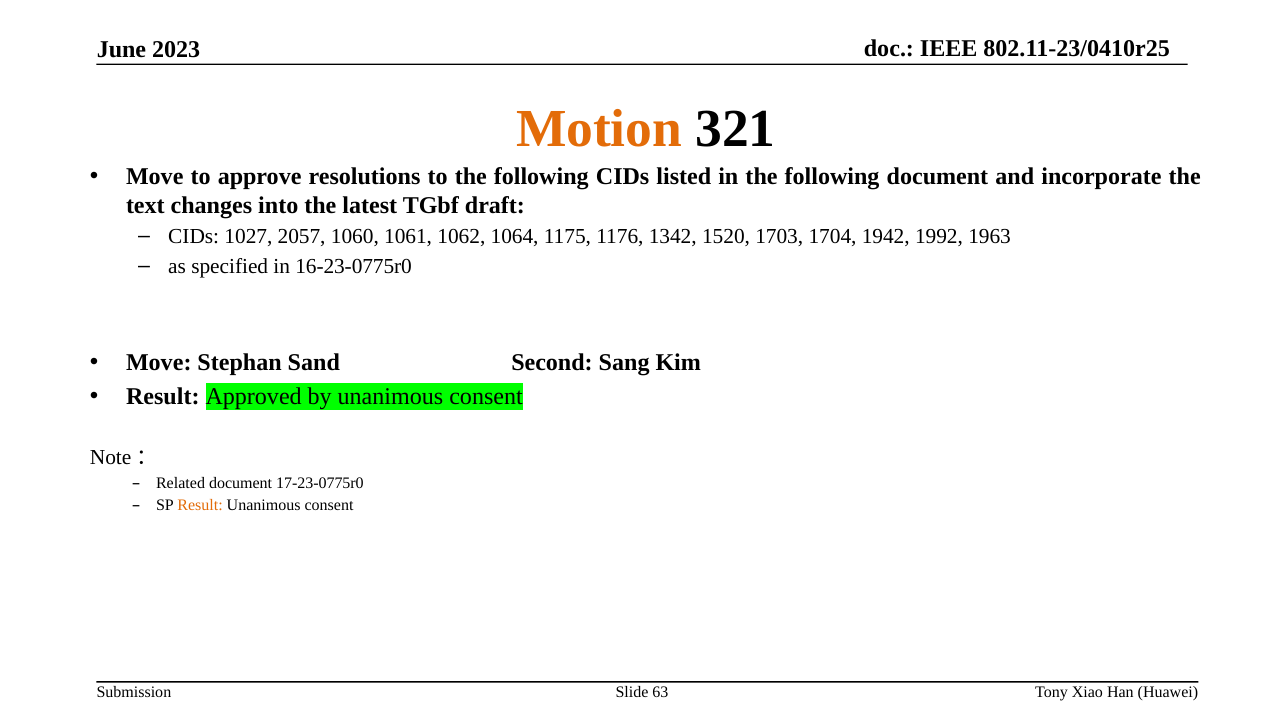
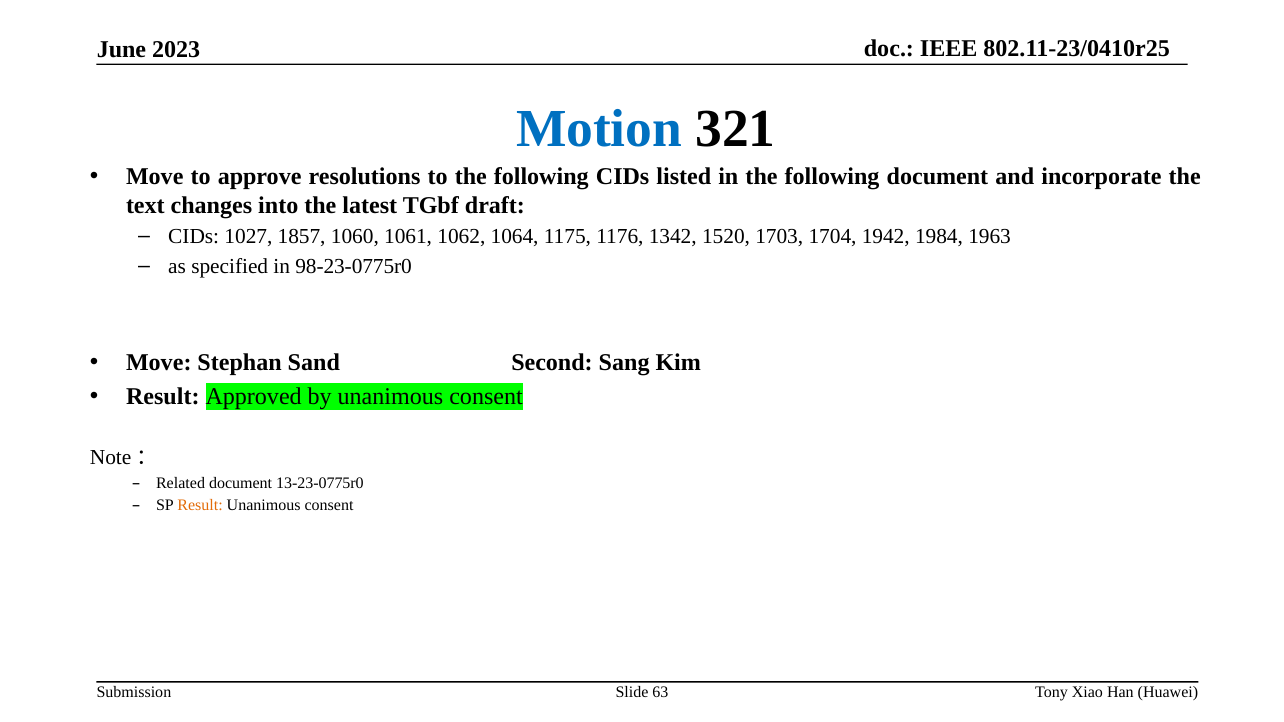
Motion colour: orange -> blue (599, 129)
2057: 2057 -> 1857 (302, 237)
1992: 1992 -> 1984 (939, 237)
16-23-0775r0: 16-23-0775r0 -> 98-23-0775r0 (354, 267)
17-23-0775r0: 17-23-0775r0 -> 13-23-0775r0 (320, 483)
